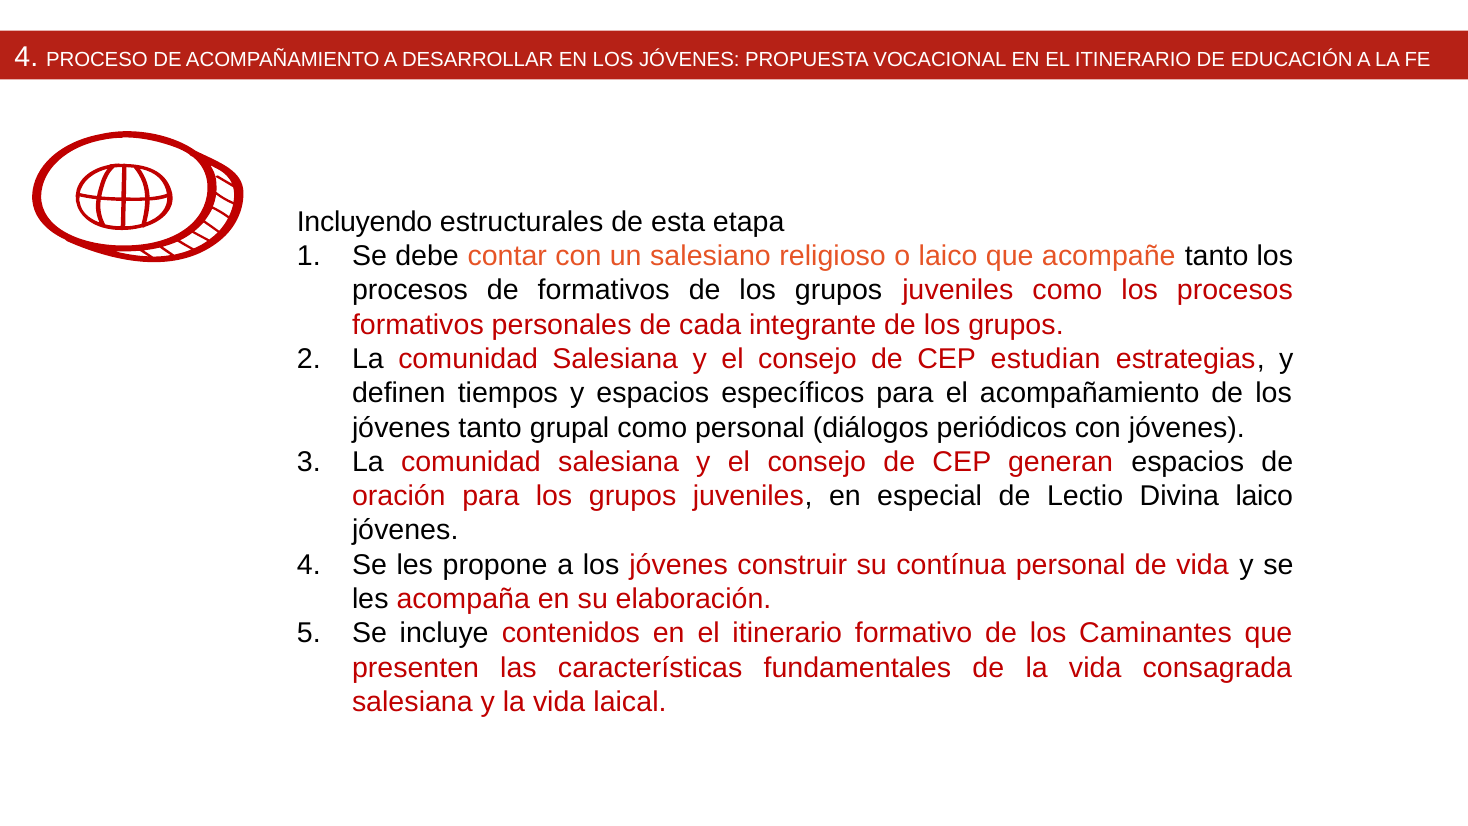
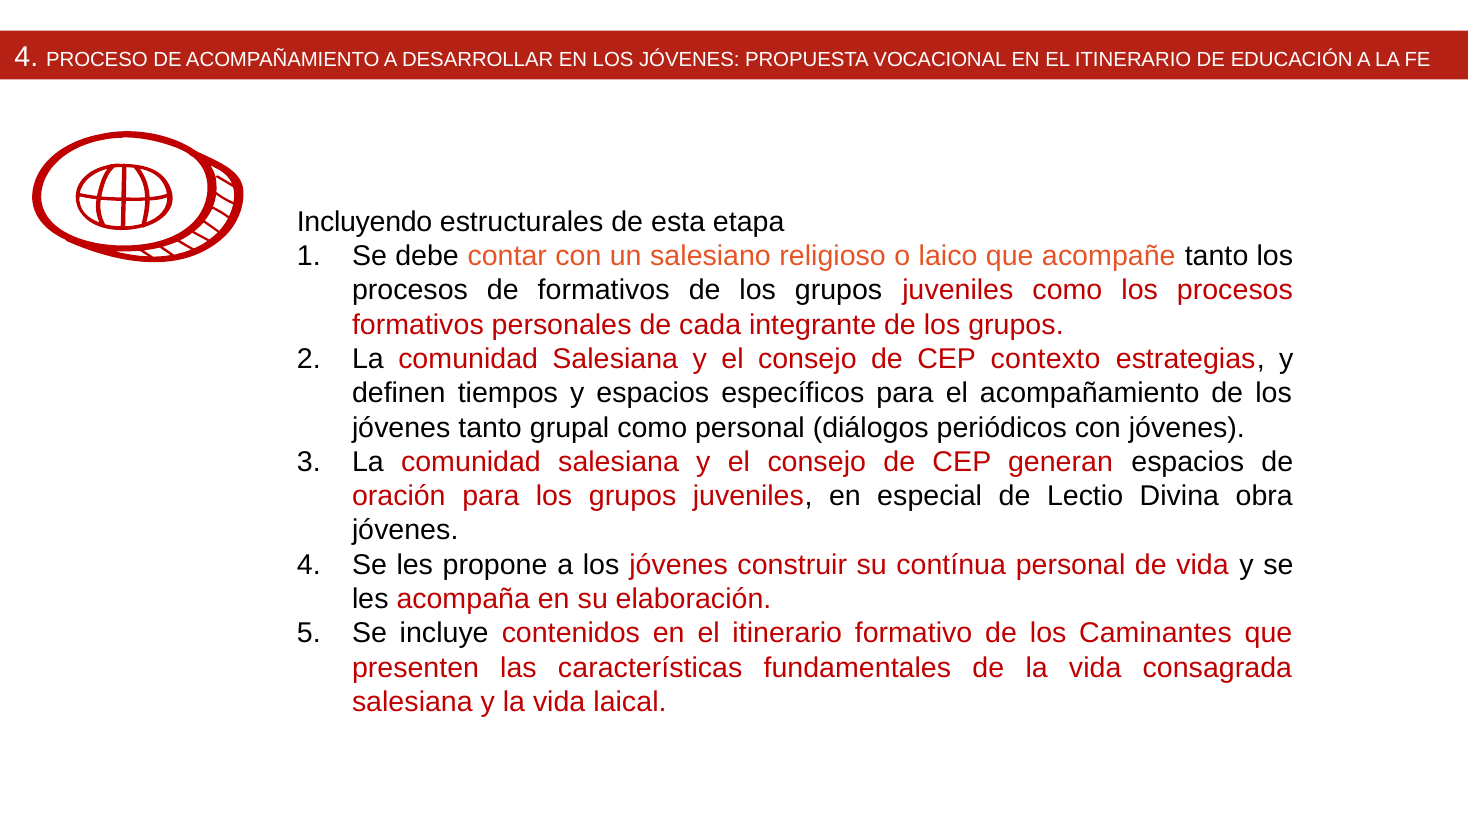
estudian: estudian -> contexto (1046, 359)
Divina laico: laico -> obra (1264, 496)
